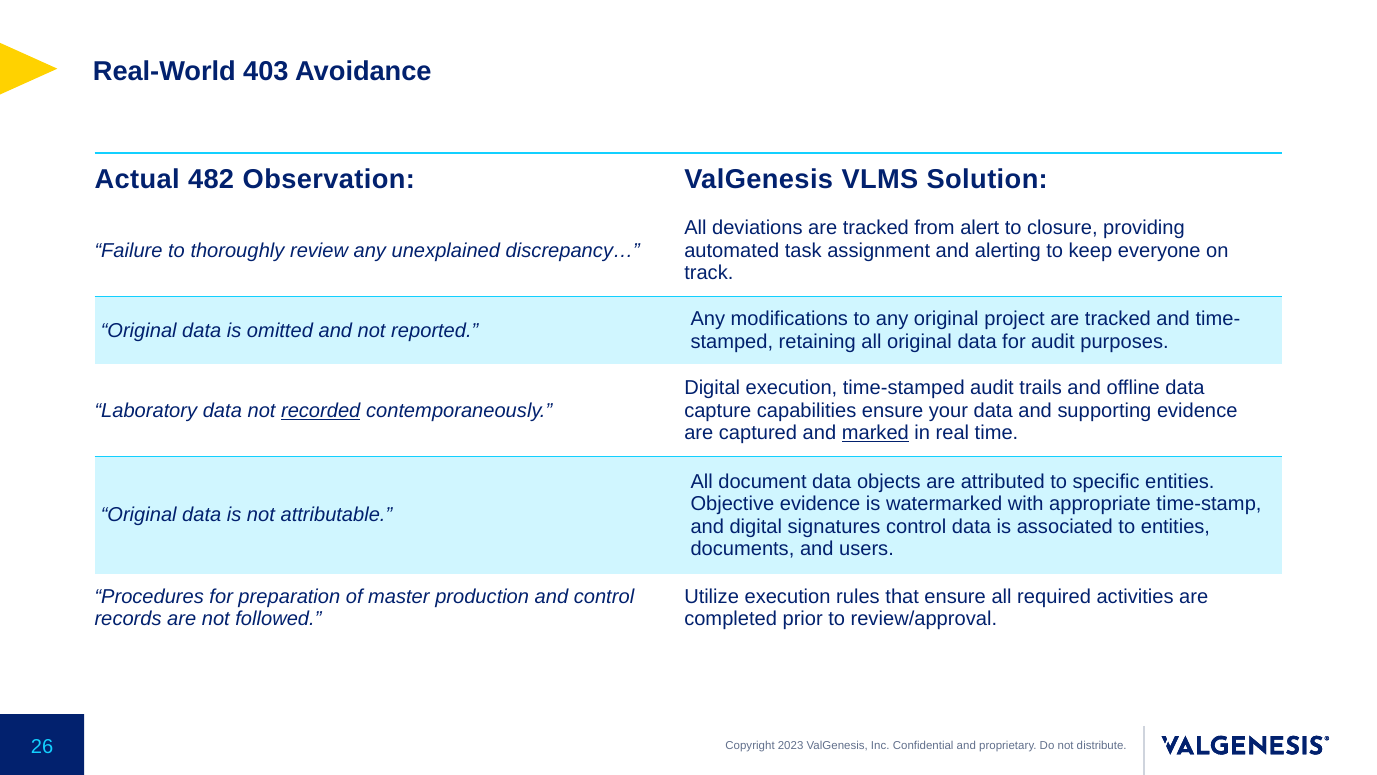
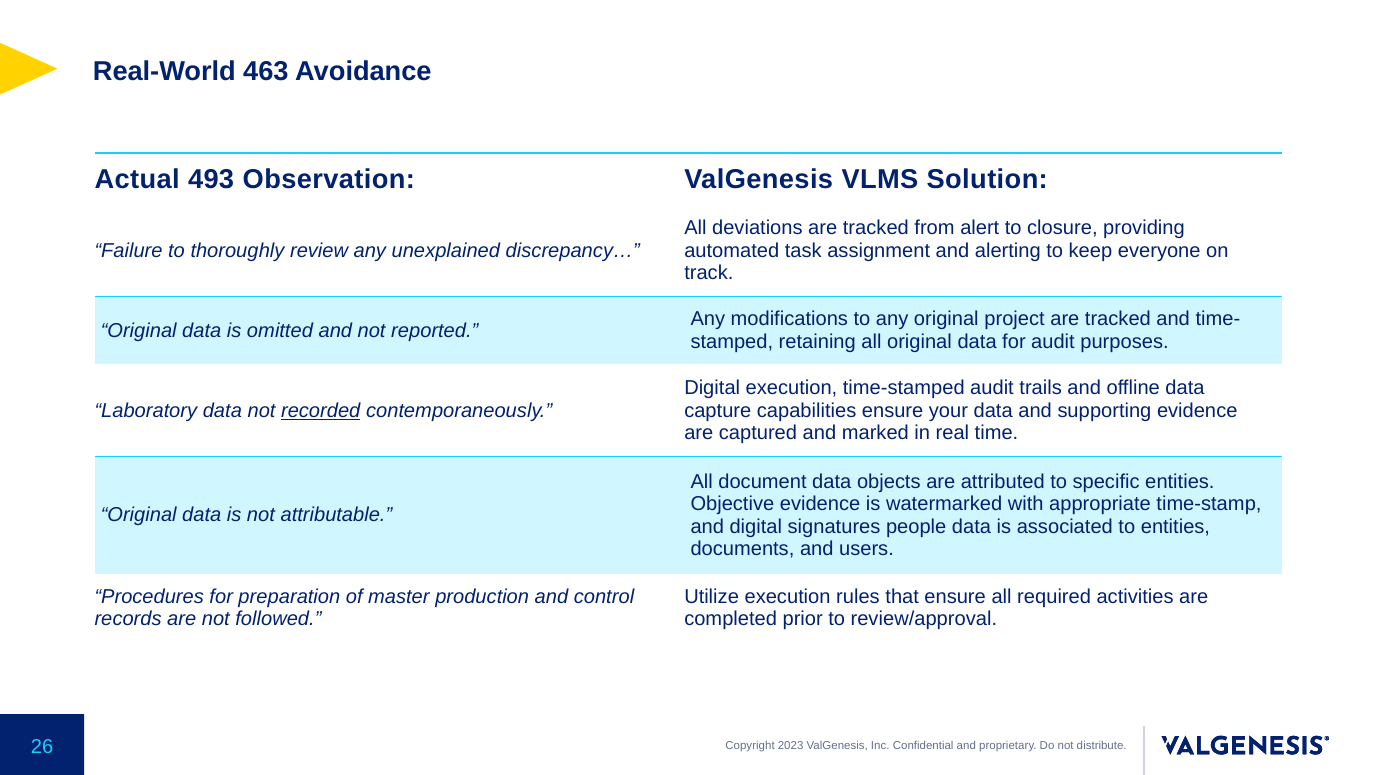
403: 403 -> 463 (266, 71)
482: 482 -> 493 (211, 179)
marked underline: present -> none (875, 433)
signatures control: control -> people (916, 526)
